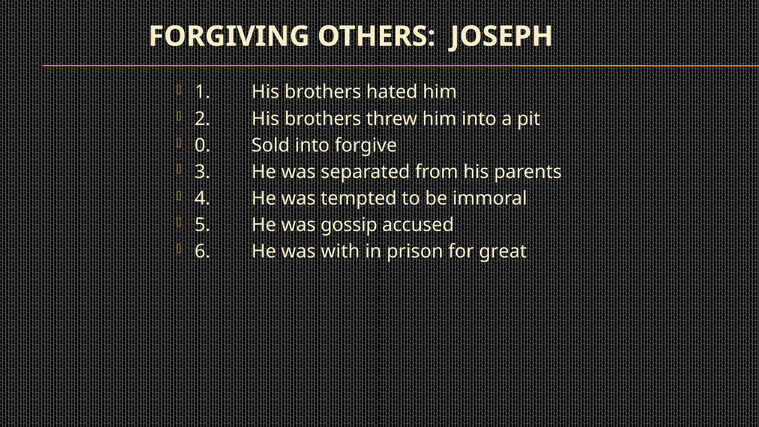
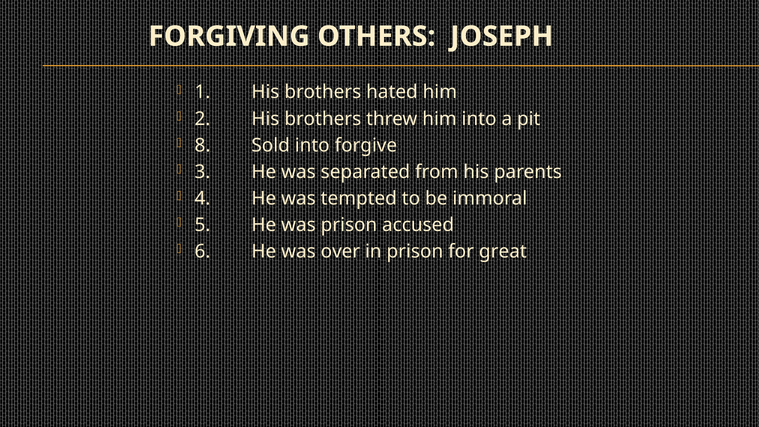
0: 0 -> 8 (203, 145)
was gossip: gossip -> prison (349, 225)
with: with -> over (340, 252)
